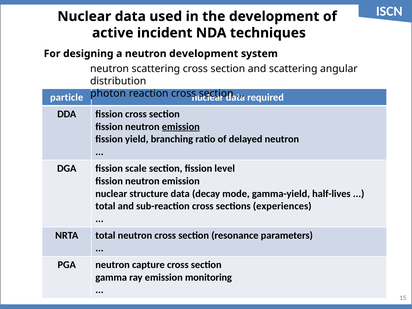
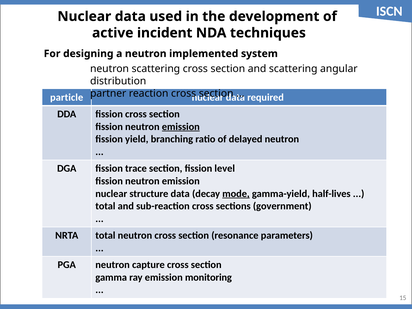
neutron development: development -> implemented (204, 54)
photon: photon -> partner (108, 93)
scale: scale -> trace (136, 169)
mode underline: none -> present (236, 194)
experiences: experiences -> government (282, 206)
